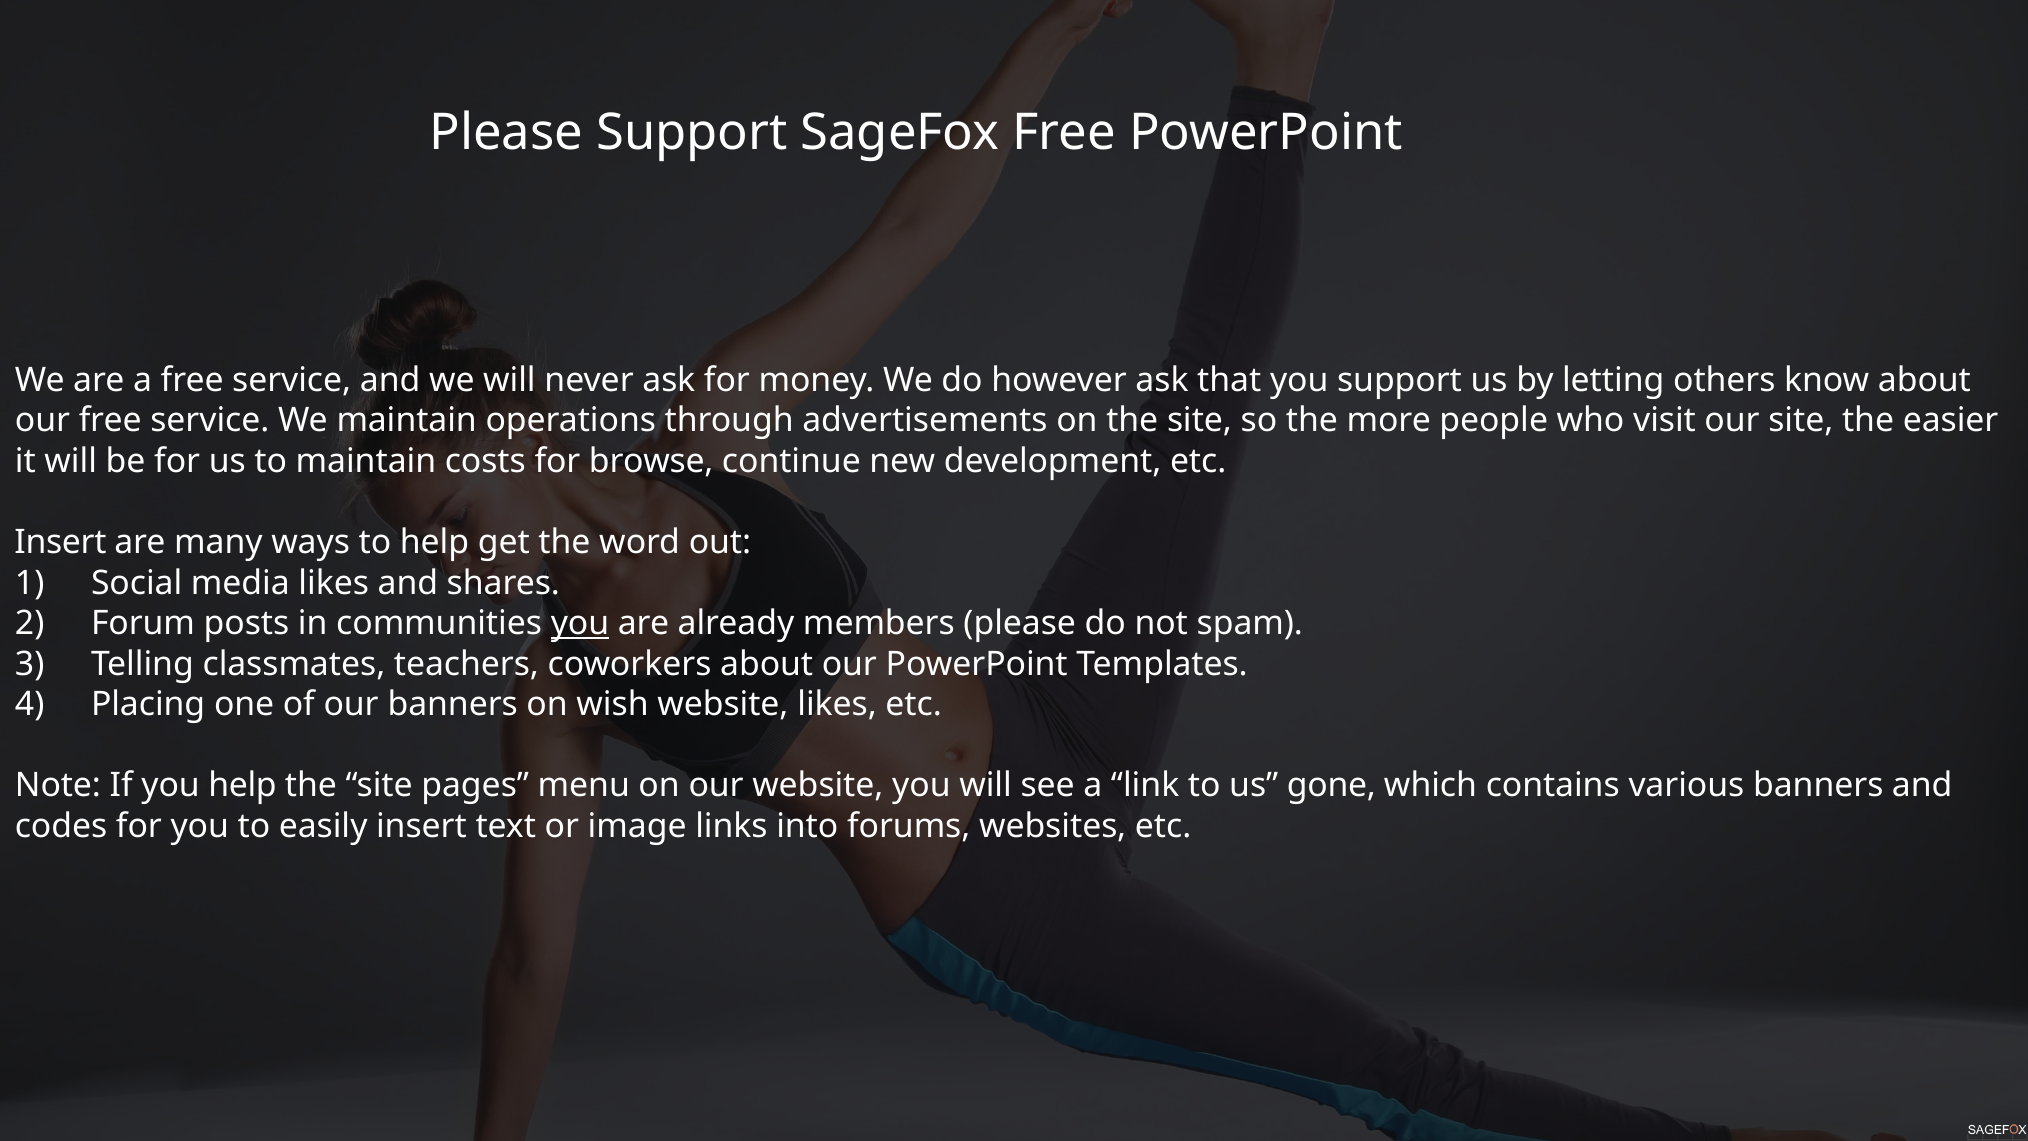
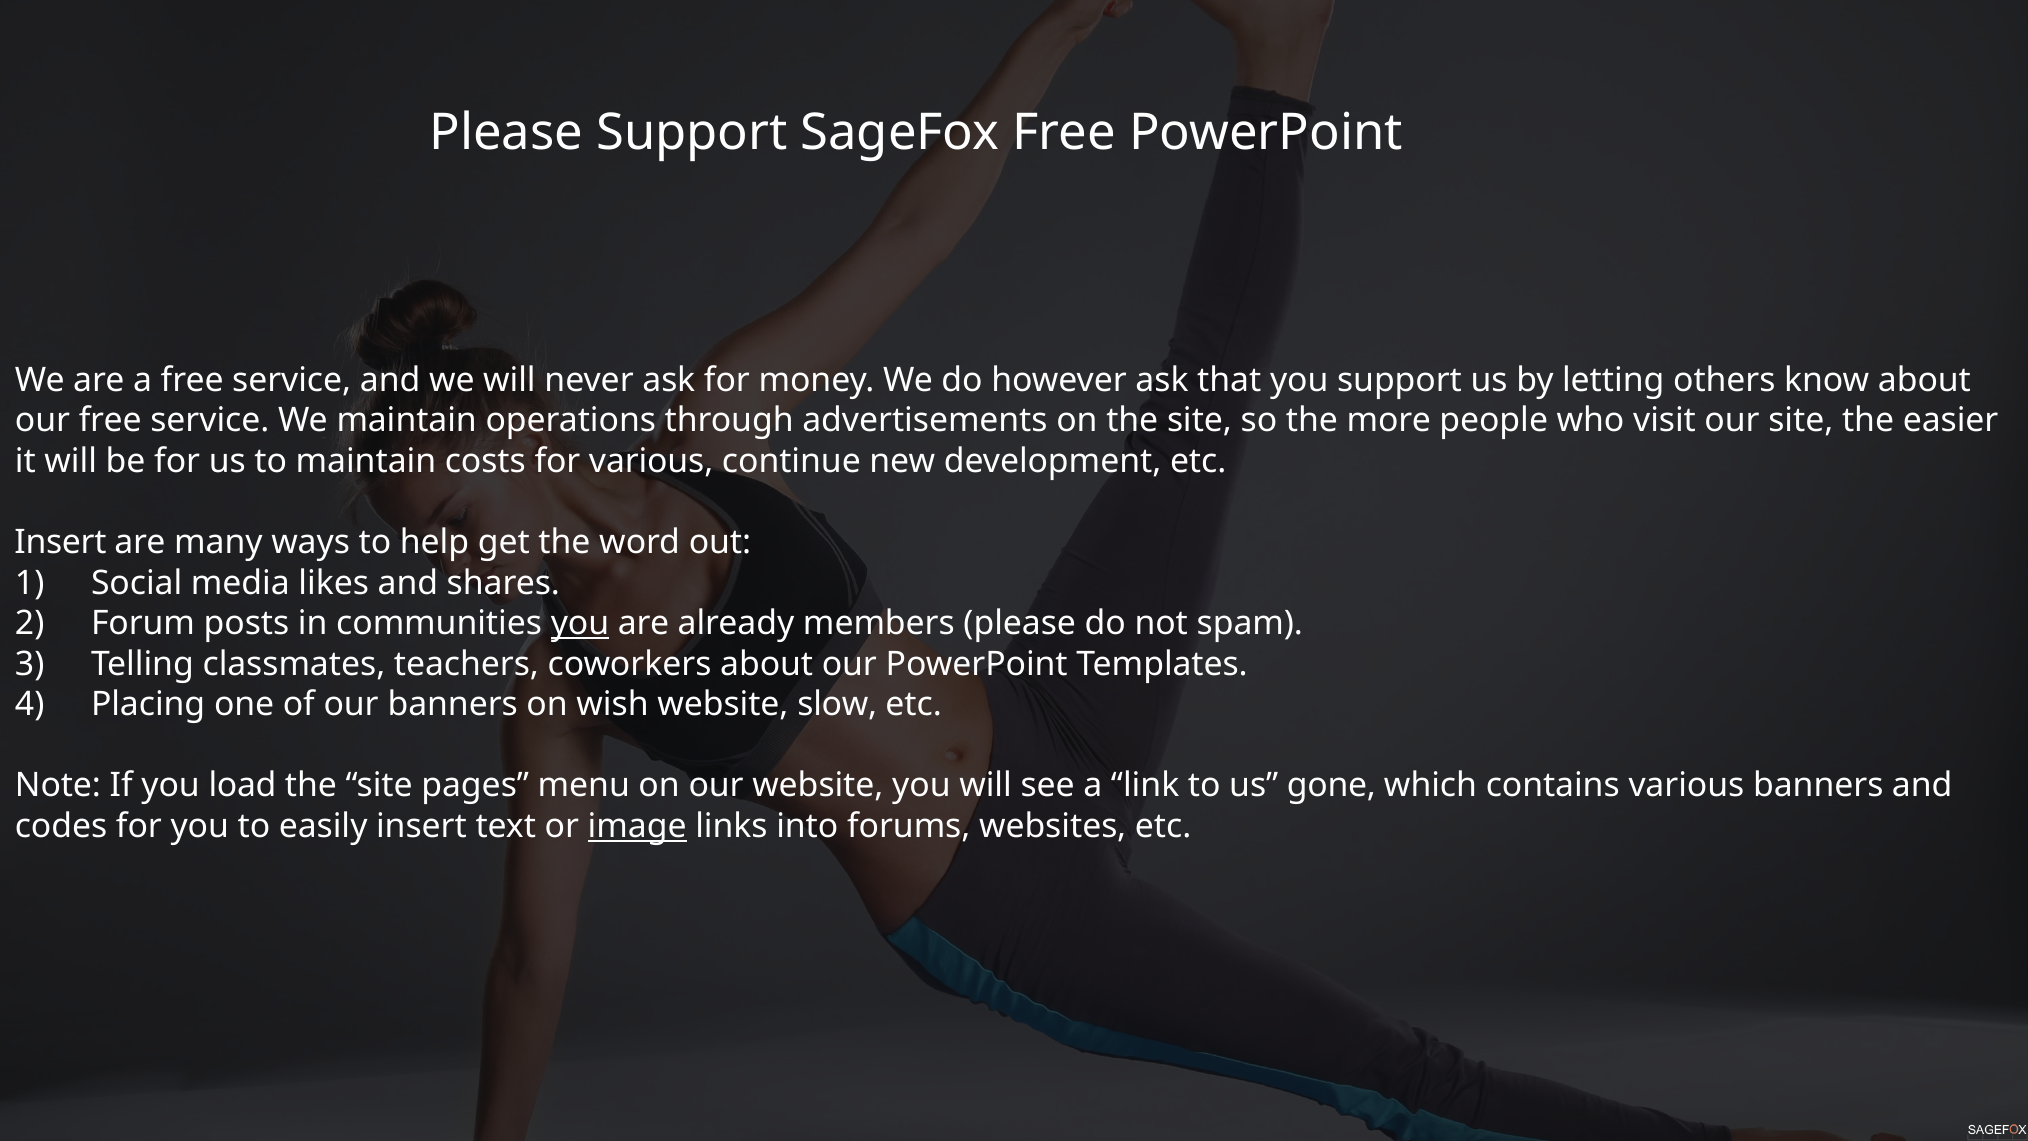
for browse: browse -> various (651, 461)
website likes: likes -> slow (837, 704)
you help: help -> load (243, 786)
image underline: none -> present (637, 826)
